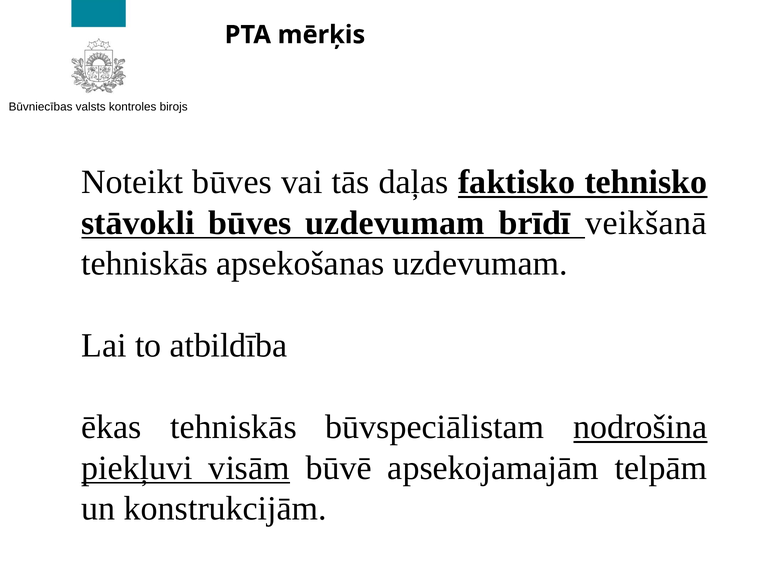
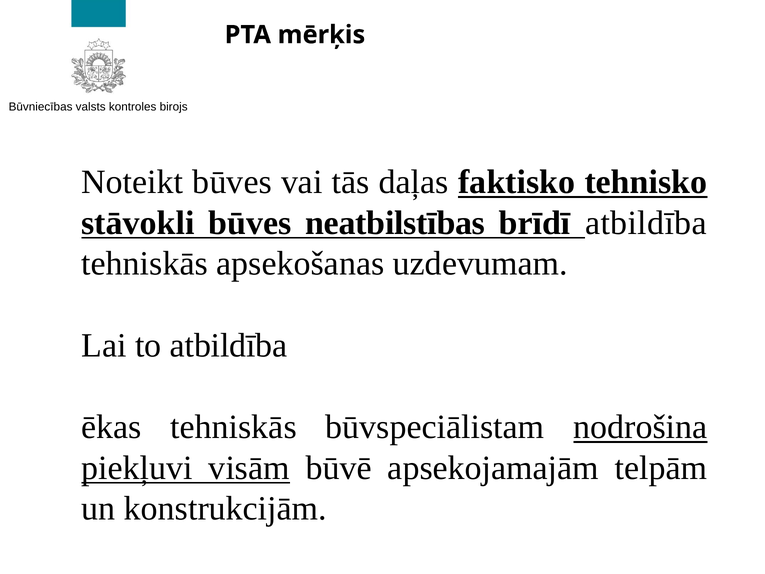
būves uzdevumam: uzdevumam -> neatbilstības (395, 223)
brīdī veikšanā: veikšanā -> atbildība (646, 223)
